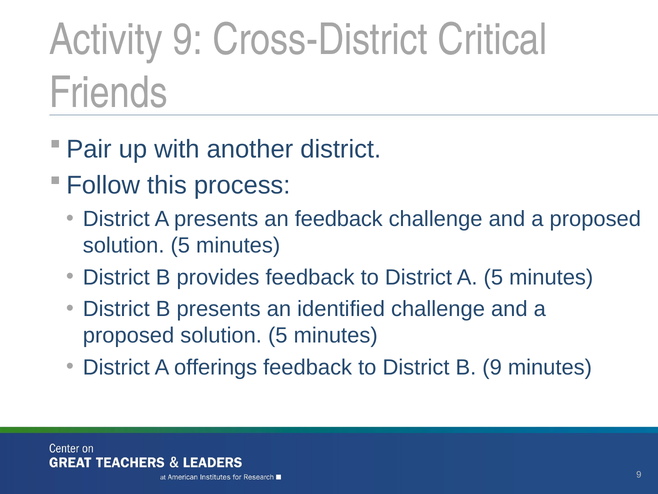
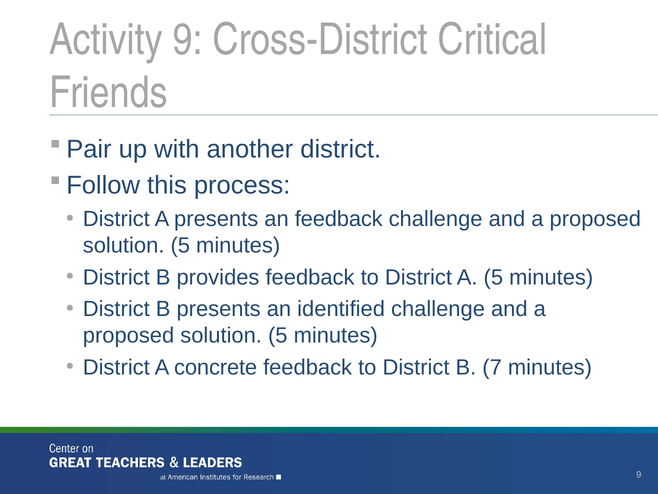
offerings: offerings -> concrete (216, 367)
B 9: 9 -> 7 (492, 367)
